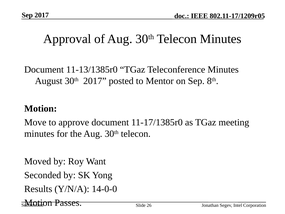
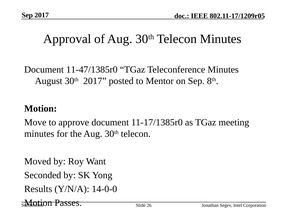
11-13/1385r0: 11-13/1385r0 -> 11-47/1385r0 (92, 70)
